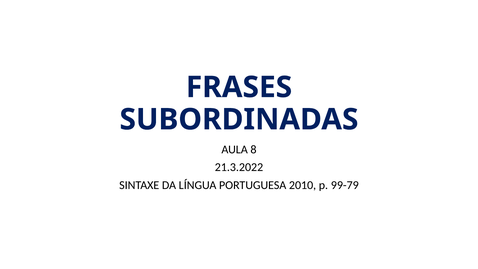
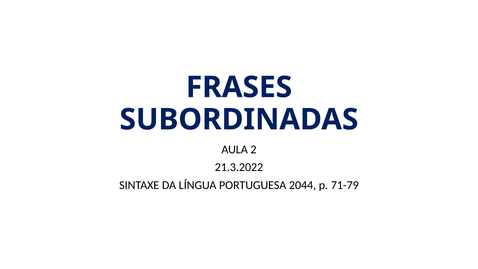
8: 8 -> 2 (253, 149)
2010: 2010 -> 2044 (303, 185)
99-79: 99-79 -> 71-79 (345, 185)
